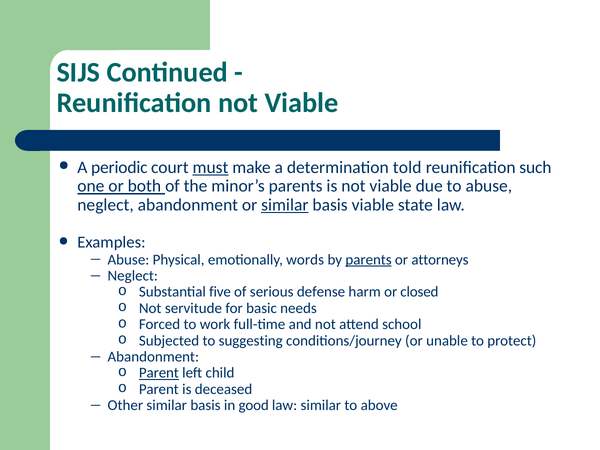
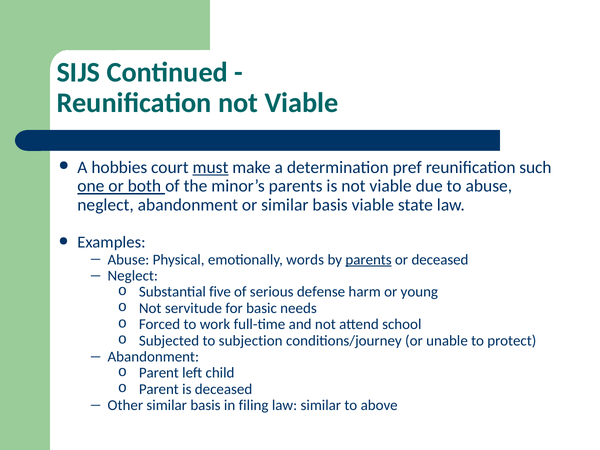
periodic: periodic -> hobbies (119, 167)
told: told -> pref (407, 167)
similar underline: present -> none (285, 205)
or attorneys: attorneys -> deceased (440, 260)
closed: closed -> young (419, 292)
suggesting: suggesting -> subjection (251, 341)
Parent underline: present -> none (159, 373)
good: good -> filing (254, 405)
